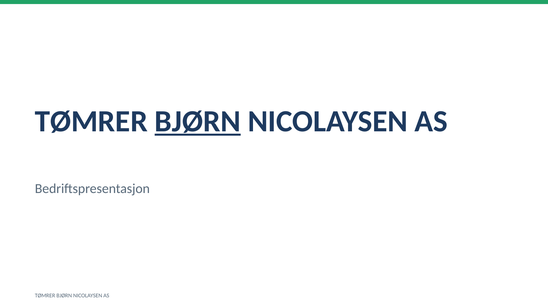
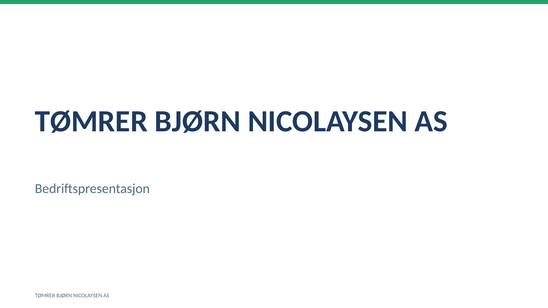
BJØRN underline: present -> none (198, 122)
